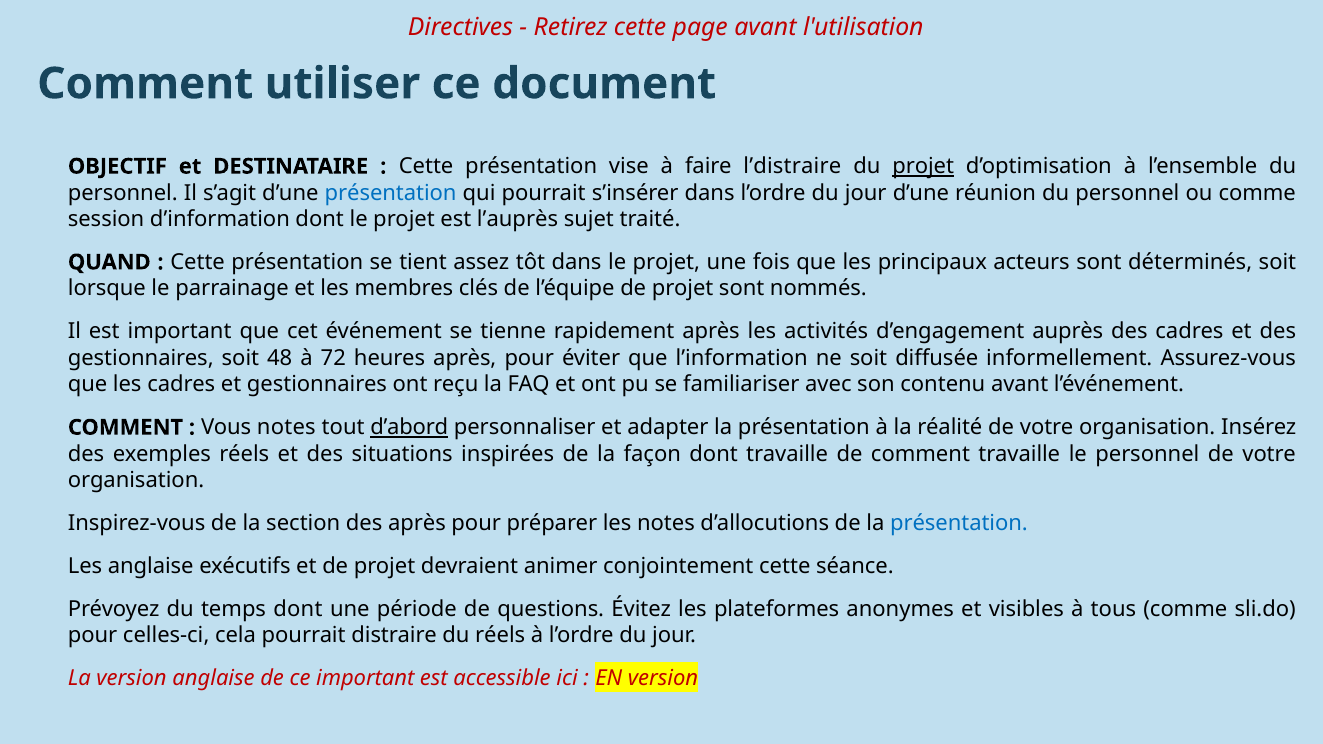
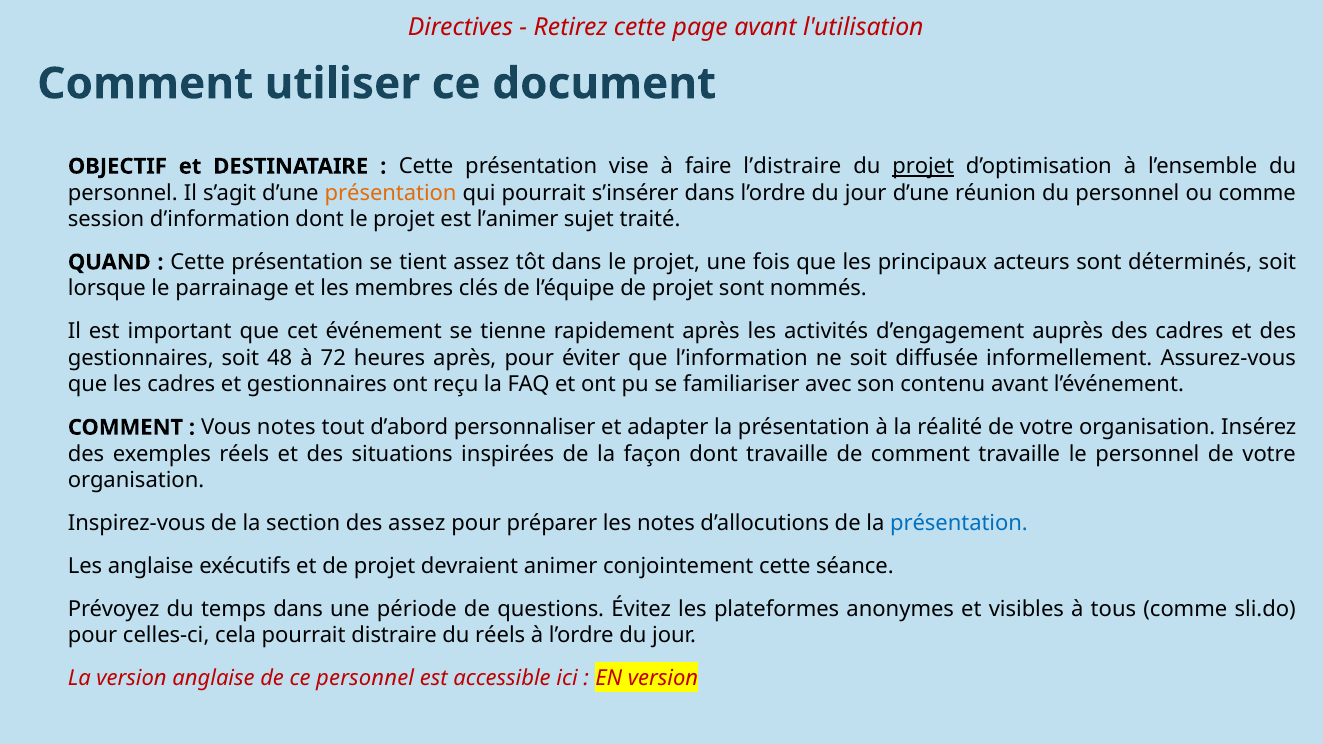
présentation colour: blue -> orange (391, 193)
l’auprès: l’auprès -> l’animer (518, 219)
d’abord underline: present -> none (409, 428)
des après: après -> assez (417, 523)
temps dont: dont -> dans (298, 609)
ce important: important -> personnel (365, 679)
